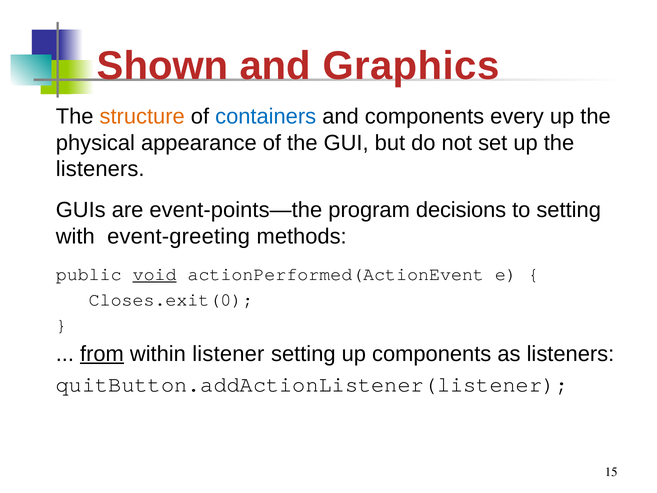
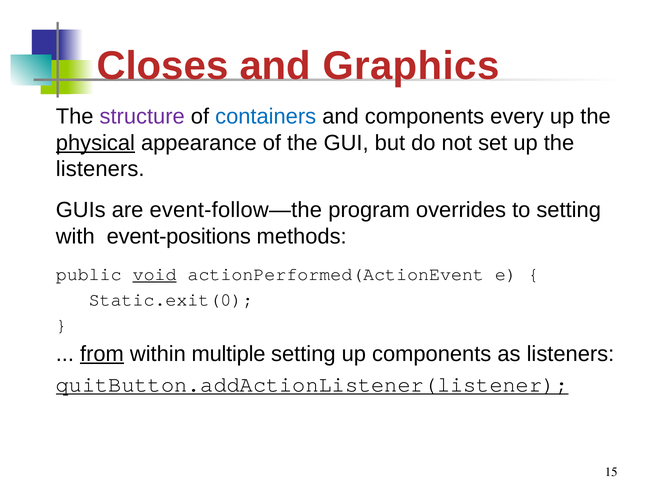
Shown: Shown -> Closes (163, 66)
structure colour: orange -> purple (142, 117)
physical underline: none -> present (95, 143)
event-points—the: event-points—the -> event-follow—the (236, 210)
decisions: decisions -> overrides (461, 210)
event-greeting: event-greeting -> event-positions (179, 236)
Closes.exit(0: Closes.exit(0 -> Static.exit(0 (171, 299)
listener: listener -> multiple (229, 354)
quitButton.addActionListener(listener underline: none -> present (312, 384)
